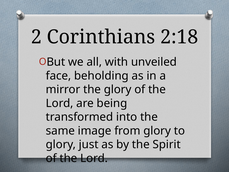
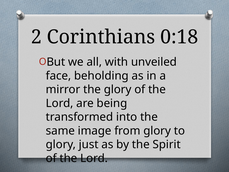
2:18: 2:18 -> 0:18 (179, 37)
